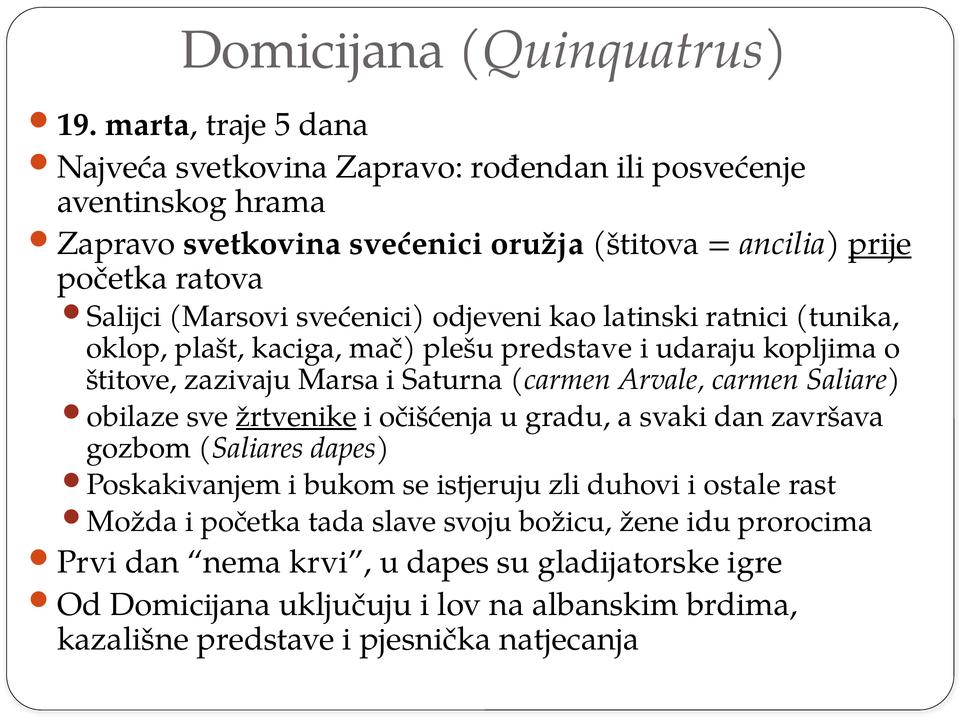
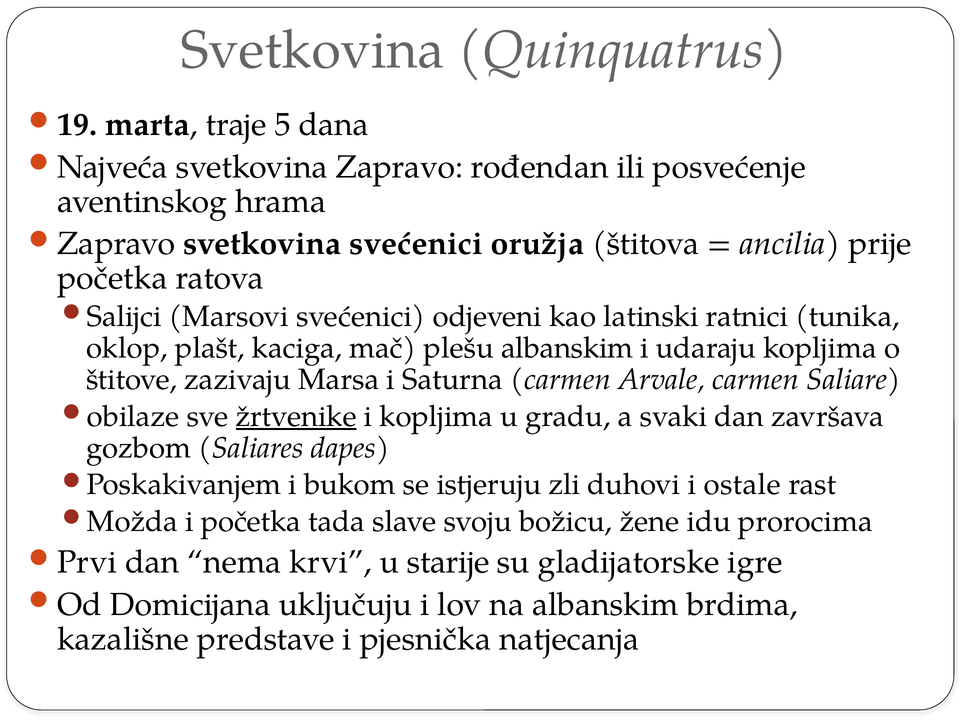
Domicijana: Domicijana -> Svetkovina (312, 50)
prije underline: present -> none (880, 244)
plešu predstave: predstave -> albanskim (567, 348)
i očišćenja: očišćenja -> kopljima (436, 417)
u dapes: dapes -> starije (448, 563)
